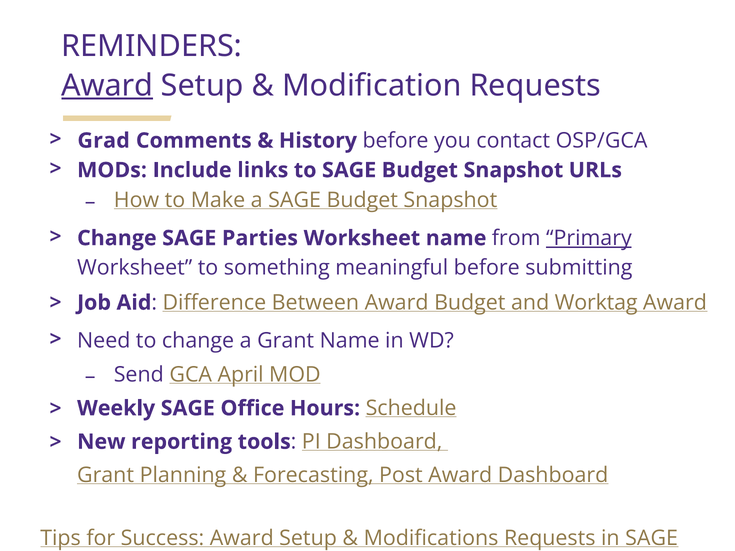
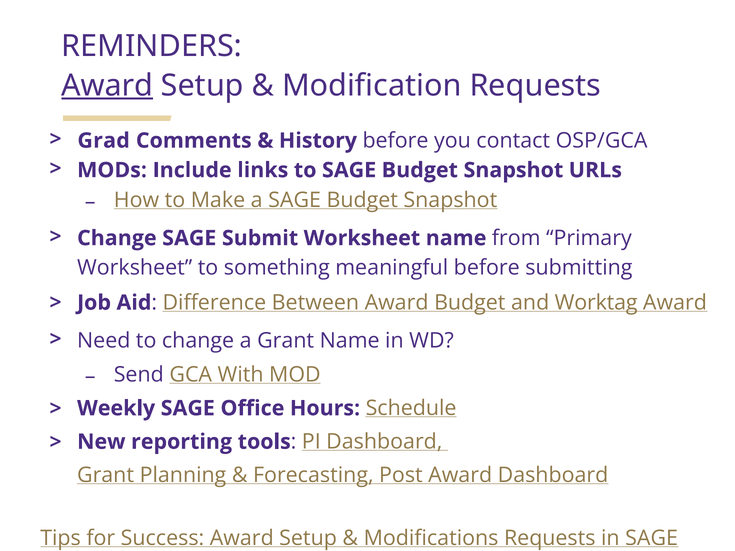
Parties: Parties -> Submit (260, 238)
Primary underline: present -> none (589, 238)
April: April -> With (241, 375)
